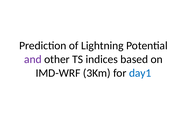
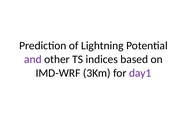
day1 colour: blue -> purple (140, 73)
